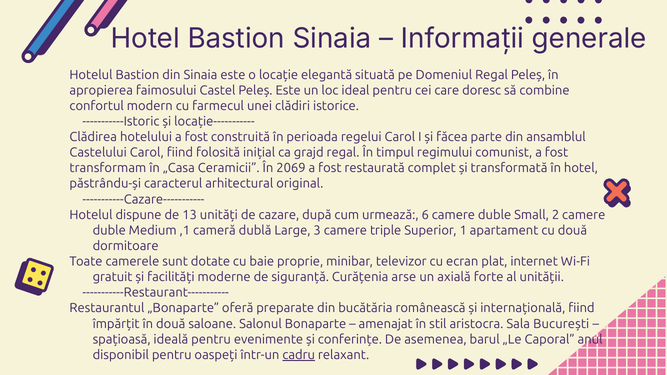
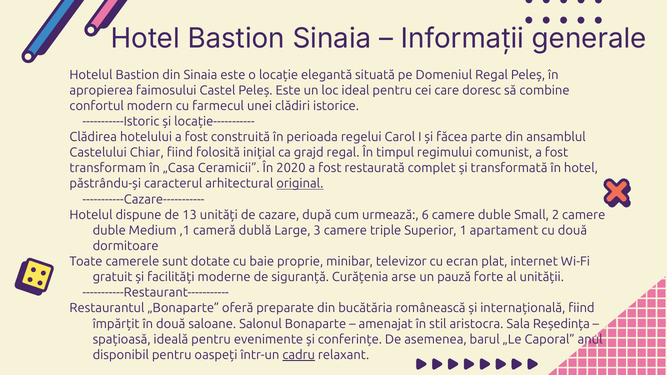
Castelului Carol: Carol -> Chiar (147, 153)
2069: 2069 -> 2020 (291, 168)
original underline: none -> present (300, 184)
axială: axială -> pauză (454, 277)
București: București -> Reședința (561, 324)
